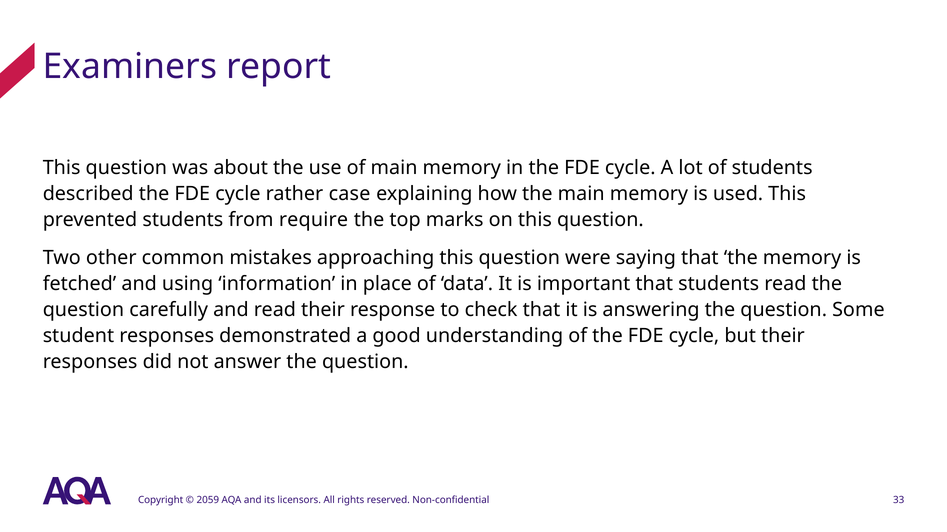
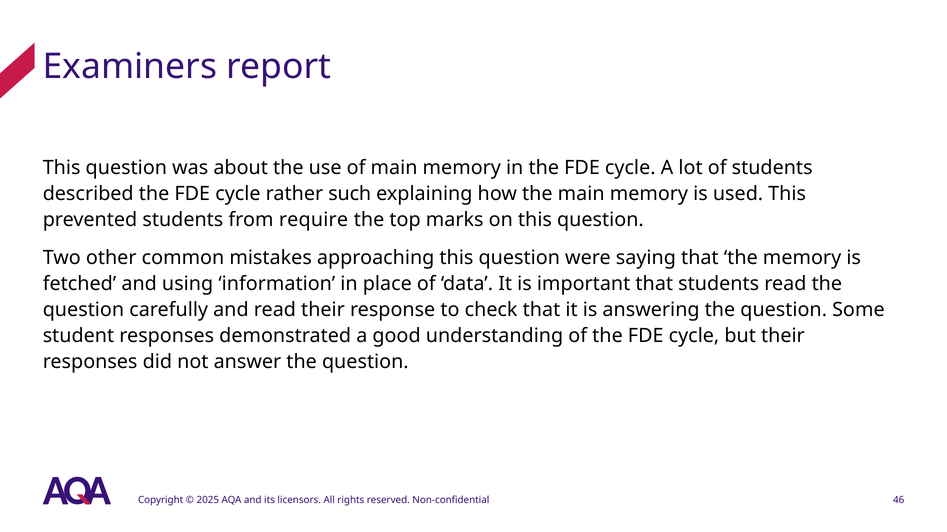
case: case -> such (350, 194)
2059: 2059 -> 2025 (208, 501)
33: 33 -> 46 (899, 501)
